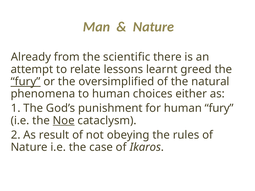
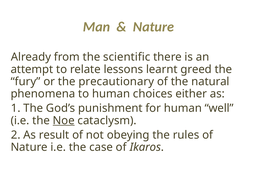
fury underline: present -> none (26, 82)
oversimplified: oversimplified -> precautionary (116, 82)
human fury: fury -> well (219, 108)
